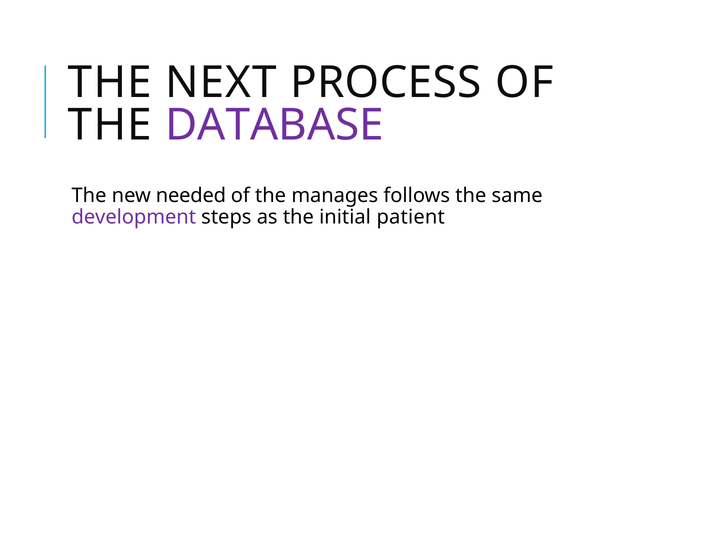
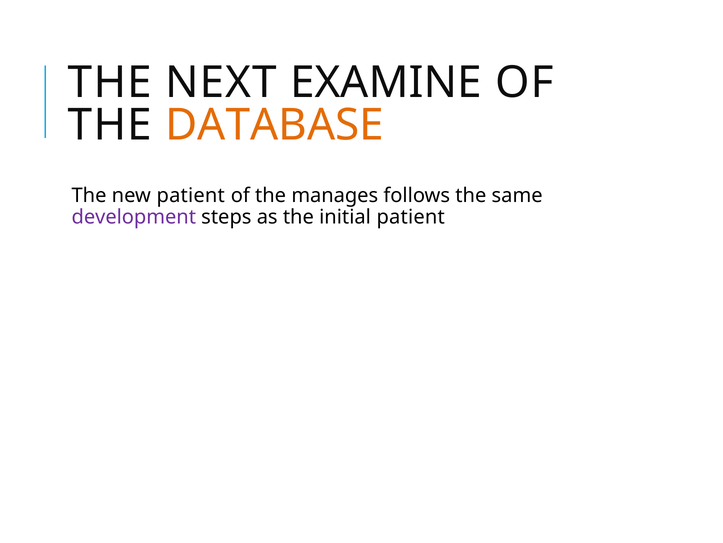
PROCESS: PROCESS -> EXAMINE (386, 82)
DATABASE colour: purple -> orange (275, 125)
new needed: needed -> patient (191, 195)
